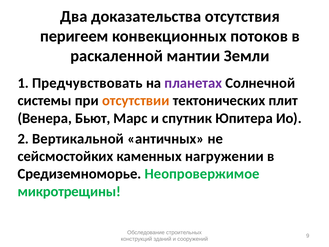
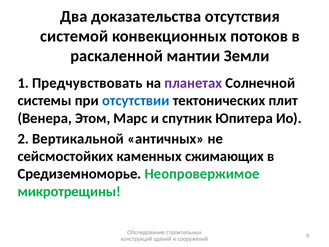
перигеем: перигеем -> системой (74, 36)
отсутствии colour: orange -> blue (136, 101)
Бьют: Бьют -> Этом (93, 118)
нагружении: нагружении -> сжимающих (225, 156)
